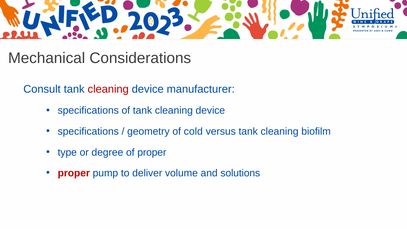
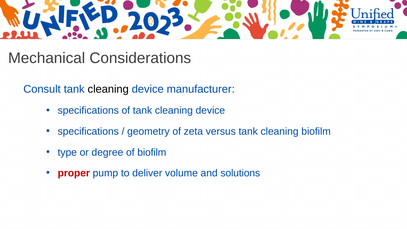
cleaning colour: red -> black (108, 89)
cold: cold -> zeta (193, 131)
of proper: proper -> biofilm (152, 152)
